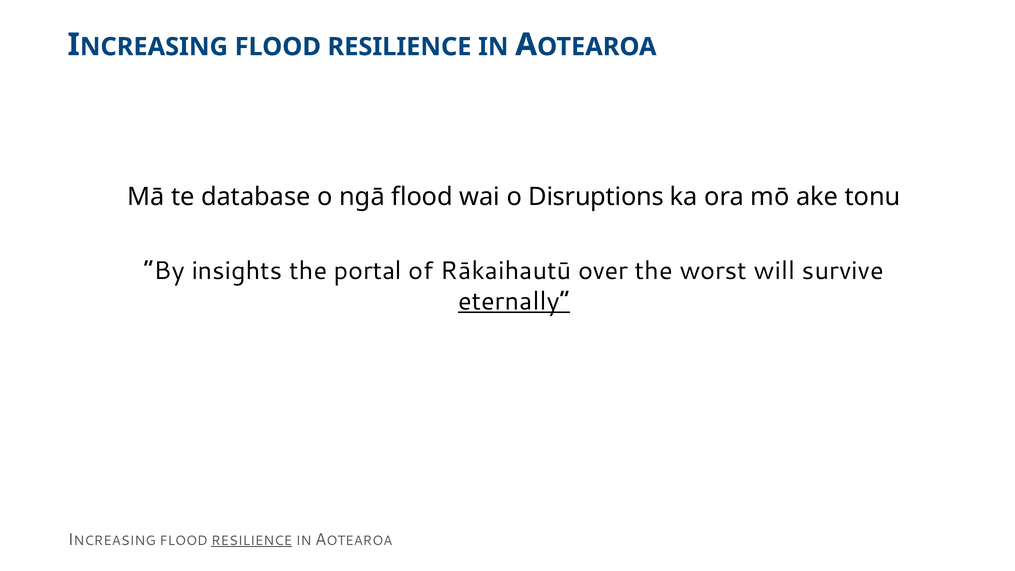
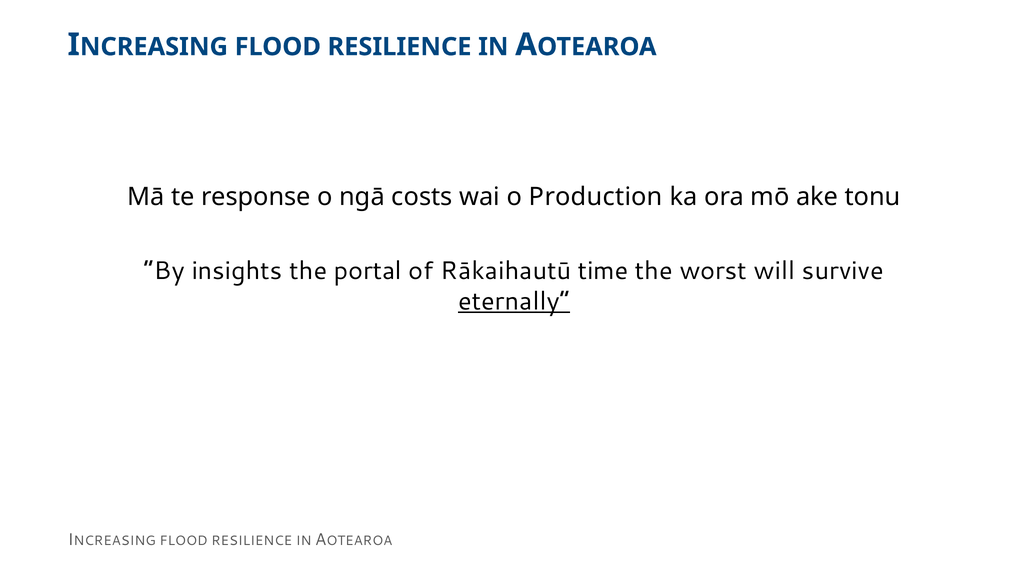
database: database -> response (256, 197)
ngā flood: flood -> costs (422, 197)
Disruptions: Disruptions -> Production (596, 197)
over: over -> time (603, 271)
RESILIENCE underline: present -> none (252, 541)
